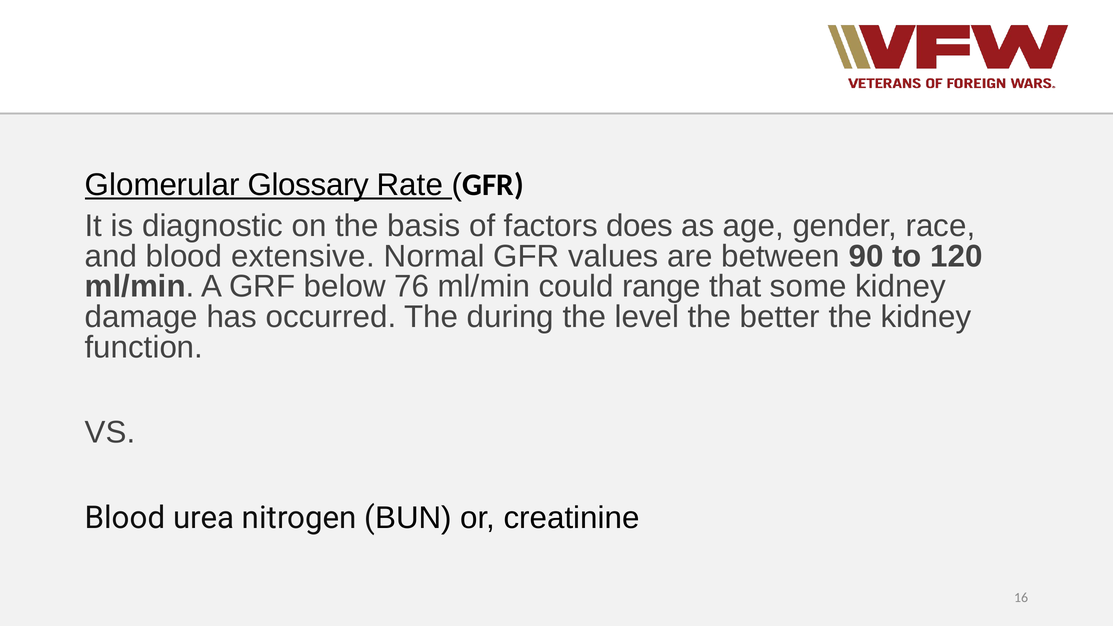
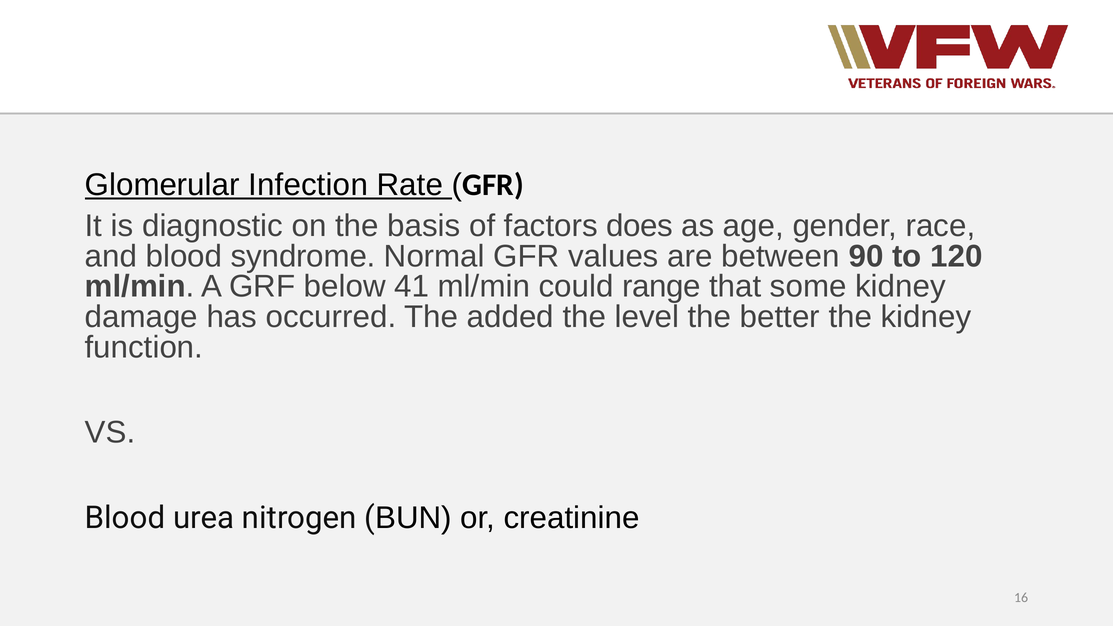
Glossary: Glossary -> Infection (308, 185)
extensive: extensive -> syndrome (303, 256)
76: 76 -> 41 (412, 287)
during: during -> added (510, 317)
